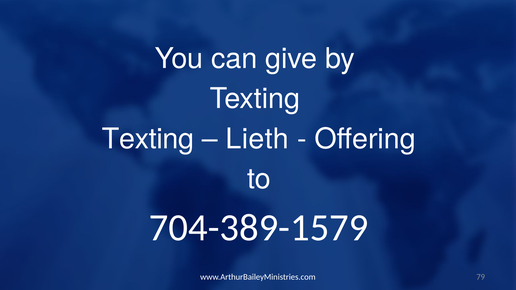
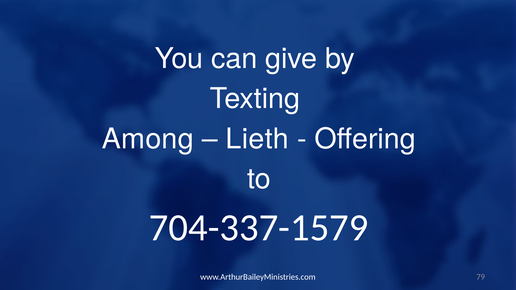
Texting: Texting -> Among (148, 139)
704-389-1579: 704-389-1579 -> 704-337-1579 (259, 228)
